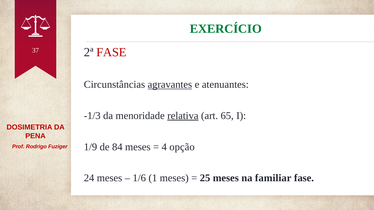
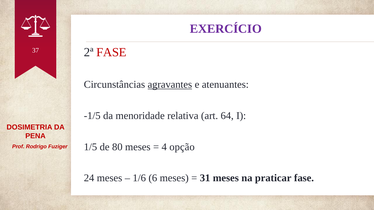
EXERCÍCIO colour: green -> purple (226, 29)
-1/3: -1/3 -> -1/5 (92, 116)
relativa underline: present -> none (183, 116)
65: 65 -> 64 (227, 116)
1/9: 1/9 -> 1/5 (90, 147)
84: 84 -> 80 (117, 147)
1: 1 -> 6 (153, 178)
25: 25 -> 31 (205, 178)
familiar: familiar -> praticar (273, 178)
